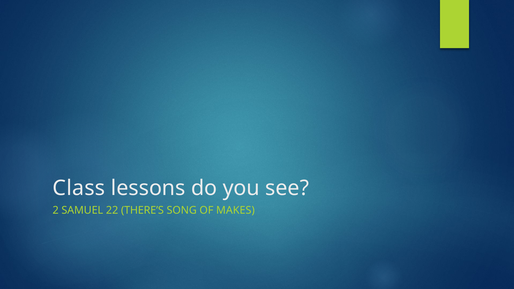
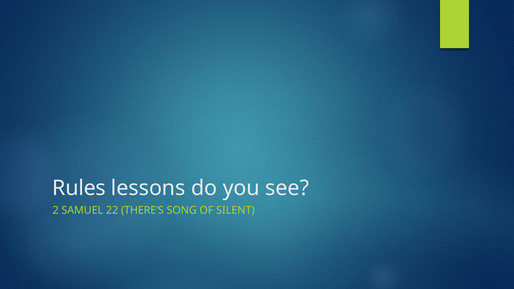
Class: Class -> Rules (79, 188)
MAKES: MAKES -> SILENT (235, 211)
